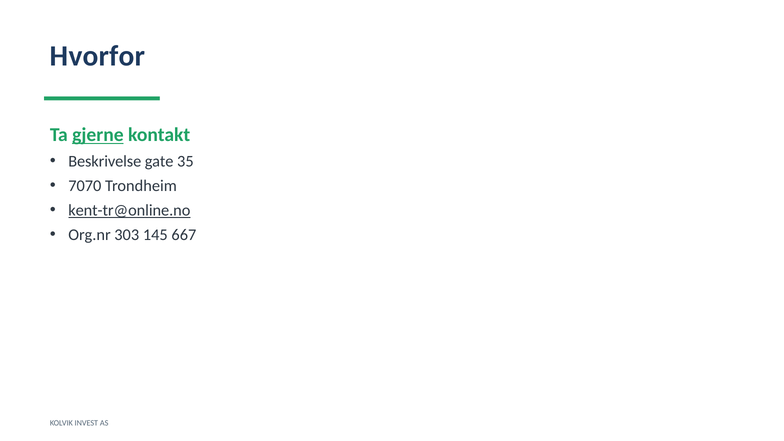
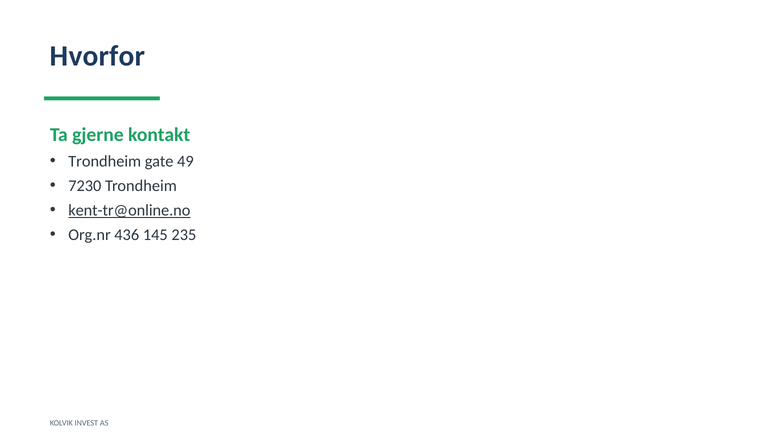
gjerne underline: present -> none (98, 135)
Beskrivelse: Beskrivelse -> Trondheim (105, 161)
35: 35 -> 49 (185, 161)
7070: 7070 -> 7230 (85, 186)
303: 303 -> 436 (127, 235)
667: 667 -> 235 (184, 235)
